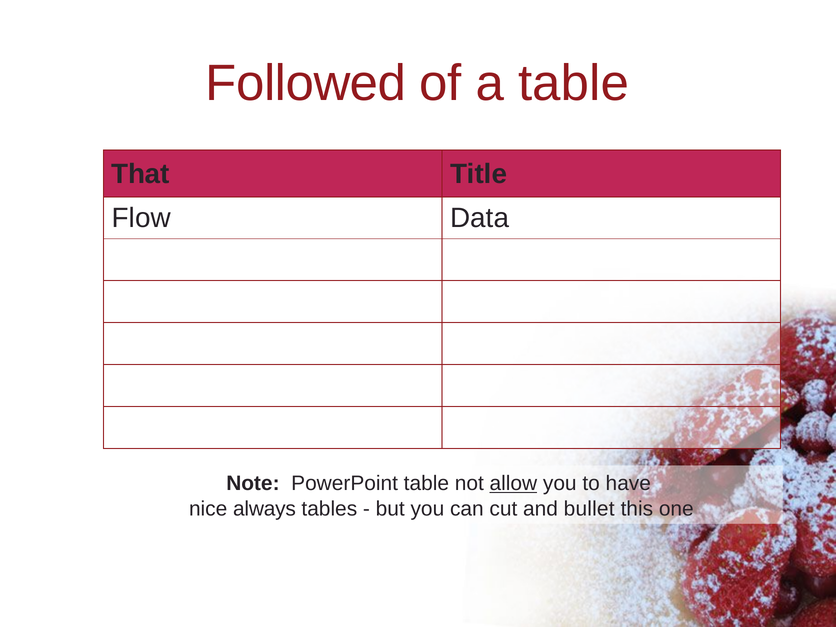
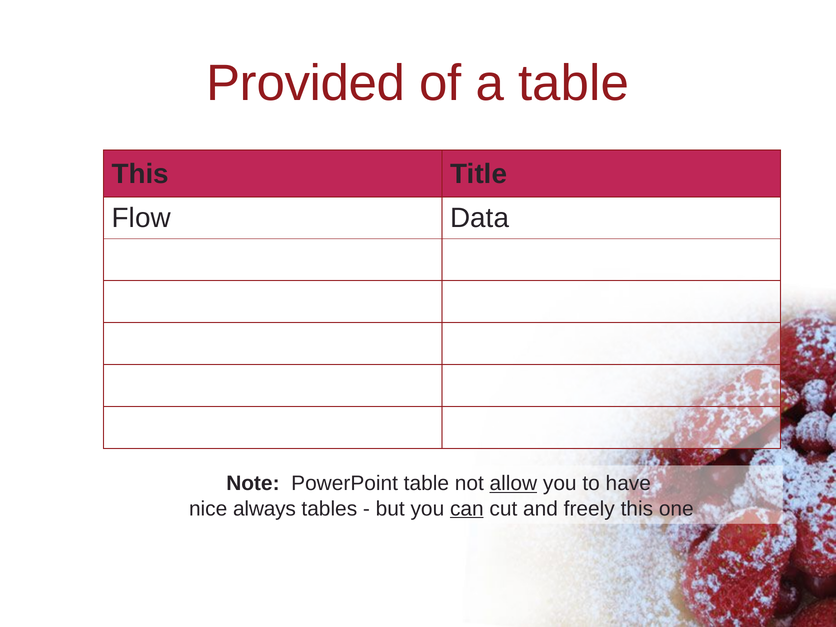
Followed: Followed -> Provided (306, 83)
That: That -> This (140, 174)
can underline: none -> present (467, 509)
bullet: bullet -> freely (589, 509)
